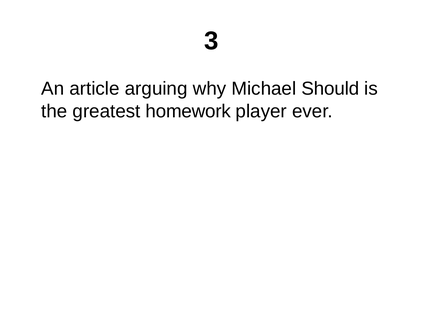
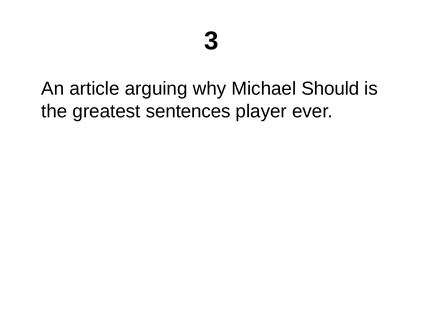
homework: homework -> sentences (188, 111)
